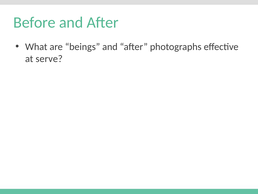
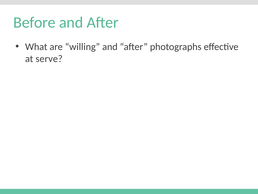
beings: beings -> willing (82, 47)
